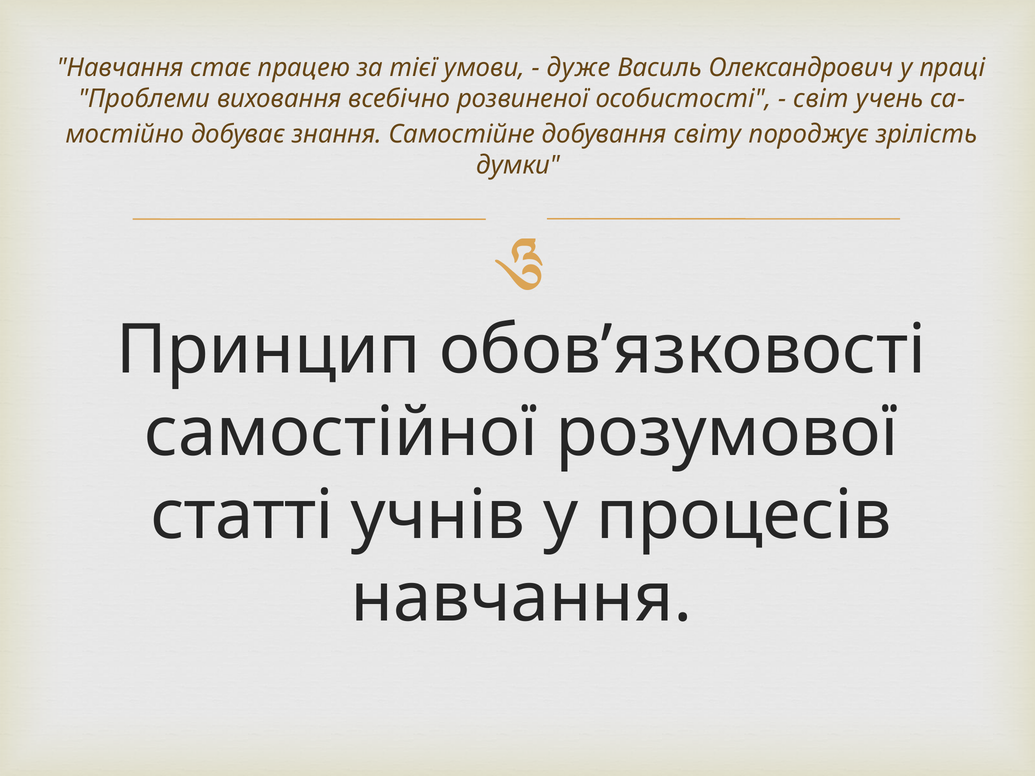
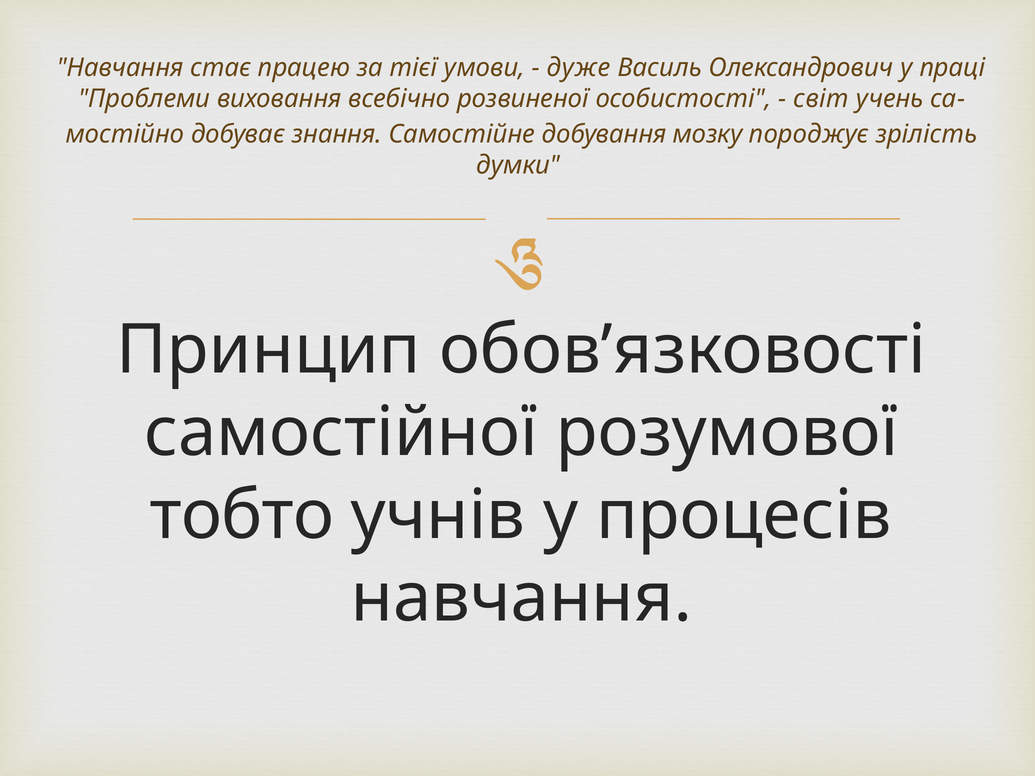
світу: світу -> мозку (708, 134)
статті: статті -> тобто (242, 515)
